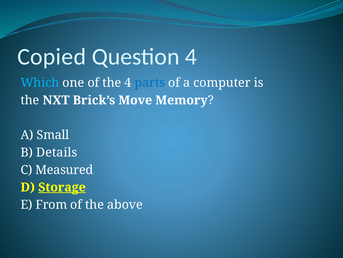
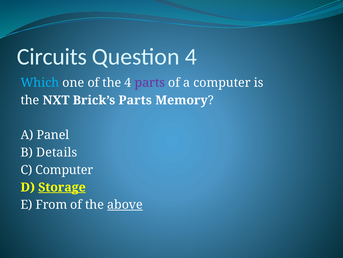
Copied: Copied -> Circuits (52, 57)
parts colour: blue -> purple (150, 83)
Brick’s Move: Move -> Parts (135, 100)
Small: Small -> Panel (53, 135)
C Measured: Measured -> Computer (64, 169)
above underline: none -> present (125, 204)
